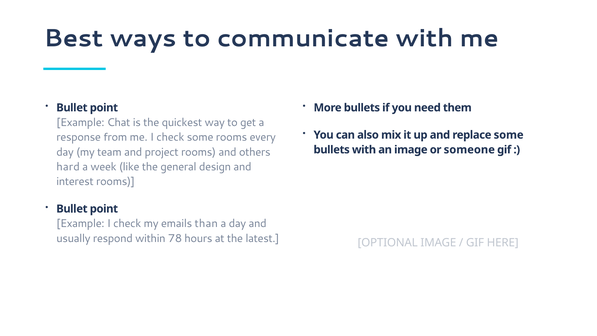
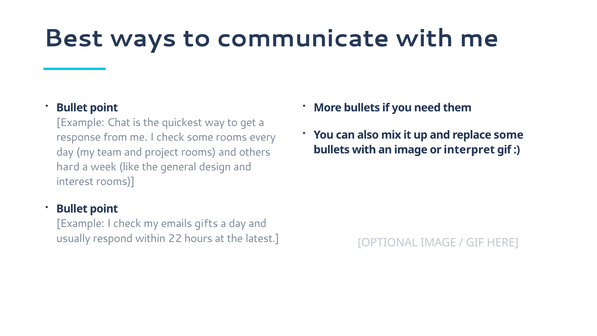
someone: someone -> interpret (469, 150)
than: than -> gifts (206, 223)
78: 78 -> 22 (175, 238)
